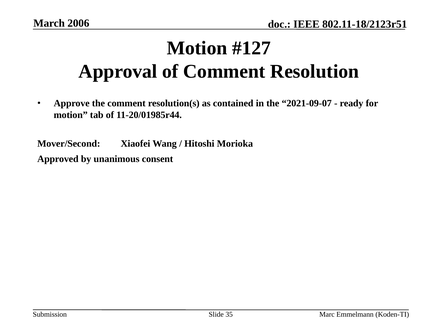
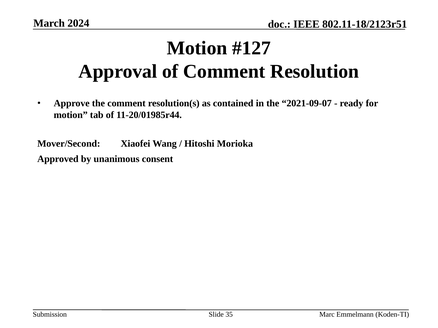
2006: 2006 -> 2024 (78, 23)
